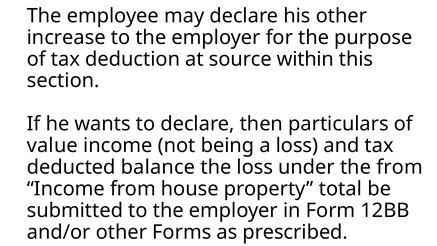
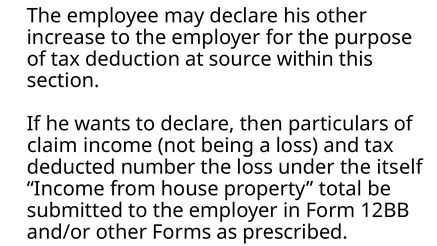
value: value -> claim (52, 146)
balance: balance -> number (158, 167)
the from: from -> itself (400, 167)
